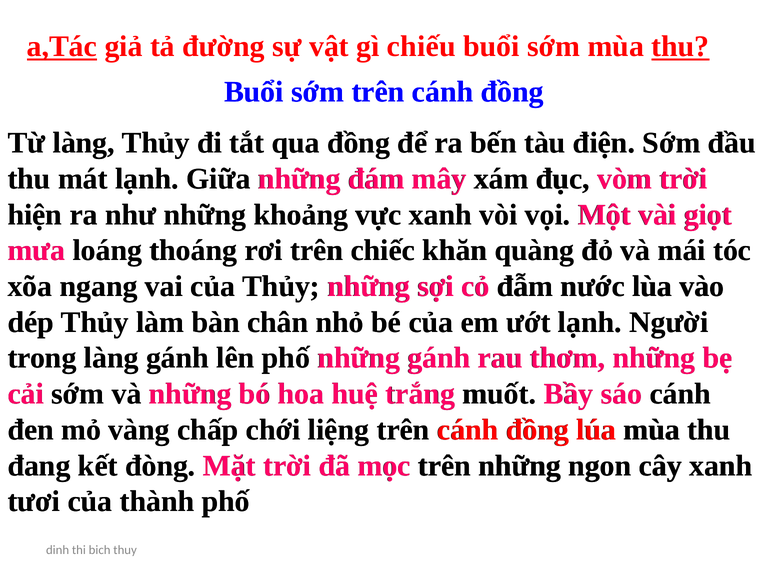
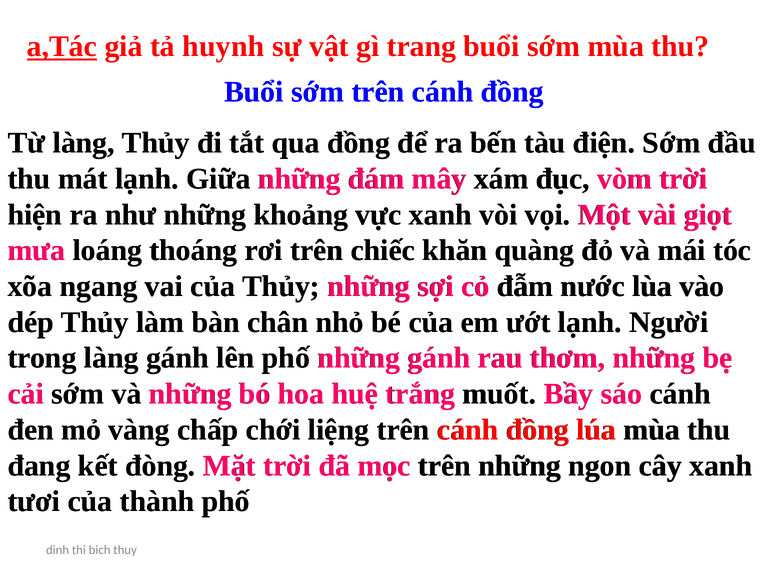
đường: đường -> huynh (223, 47)
chiếu: chiếu -> trang (422, 47)
thu underline: present -> none (680, 47)
